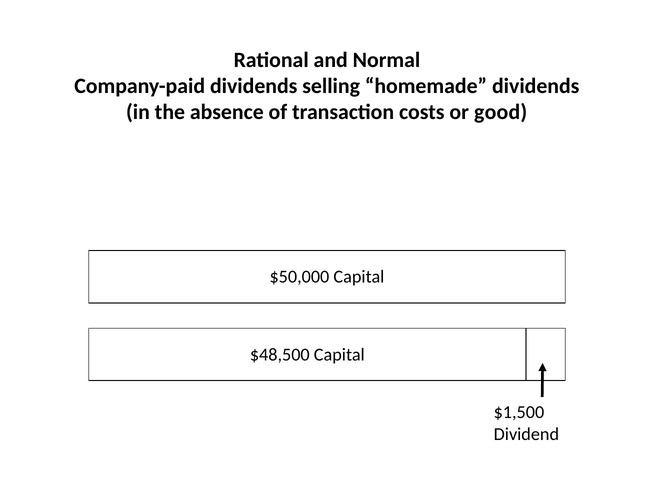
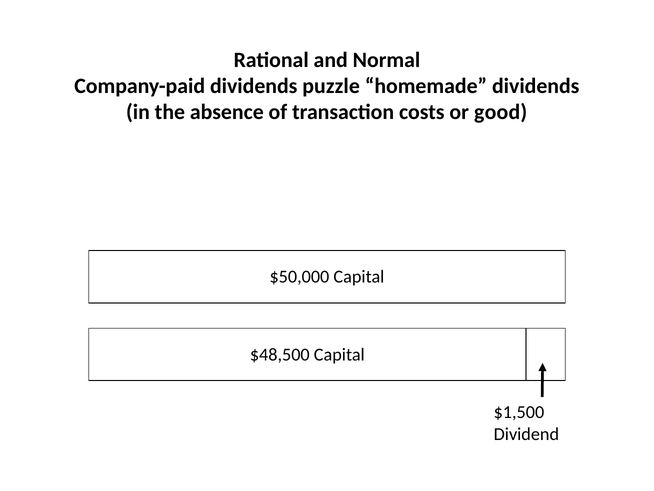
selling: selling -> puzzle (331, 86)
